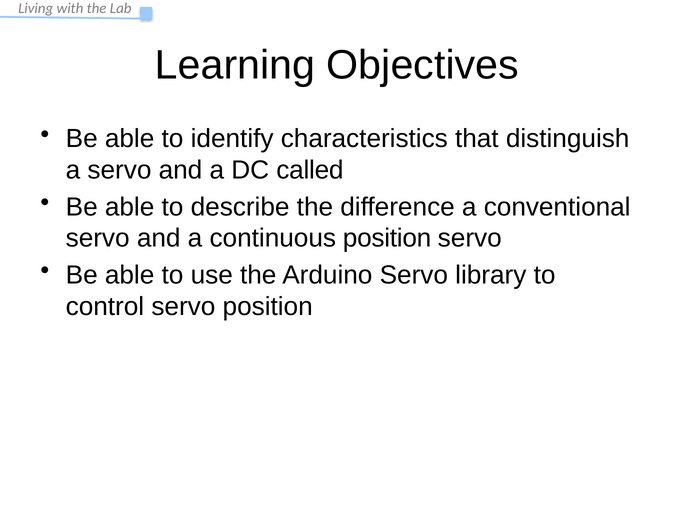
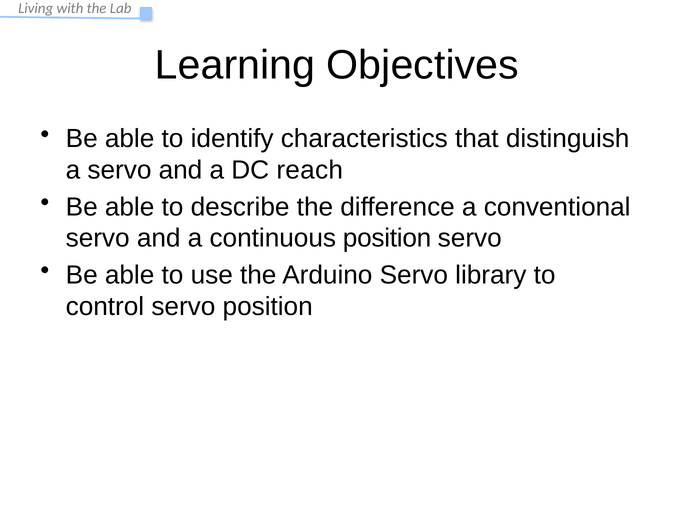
called: called -> reach (310, 170)
